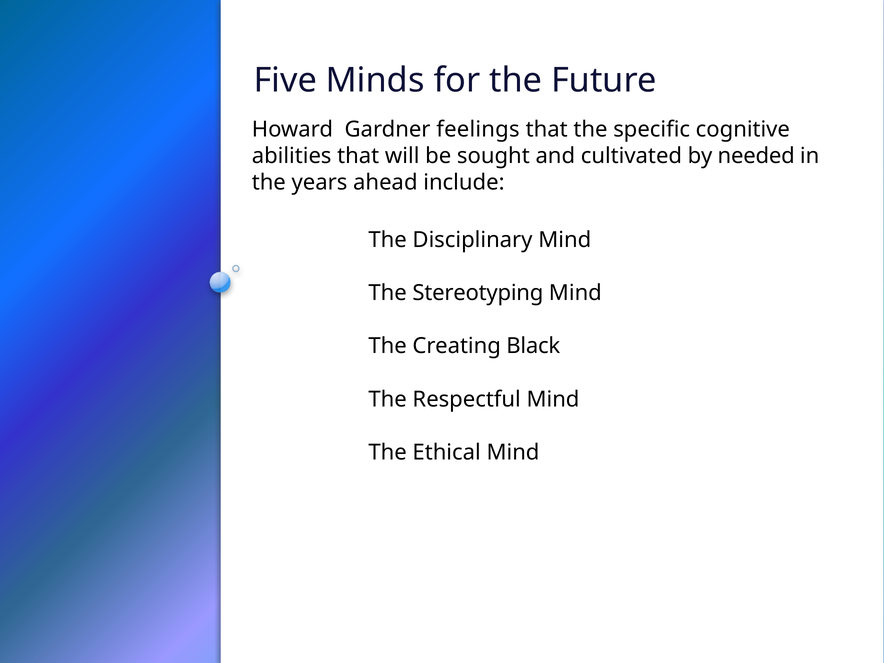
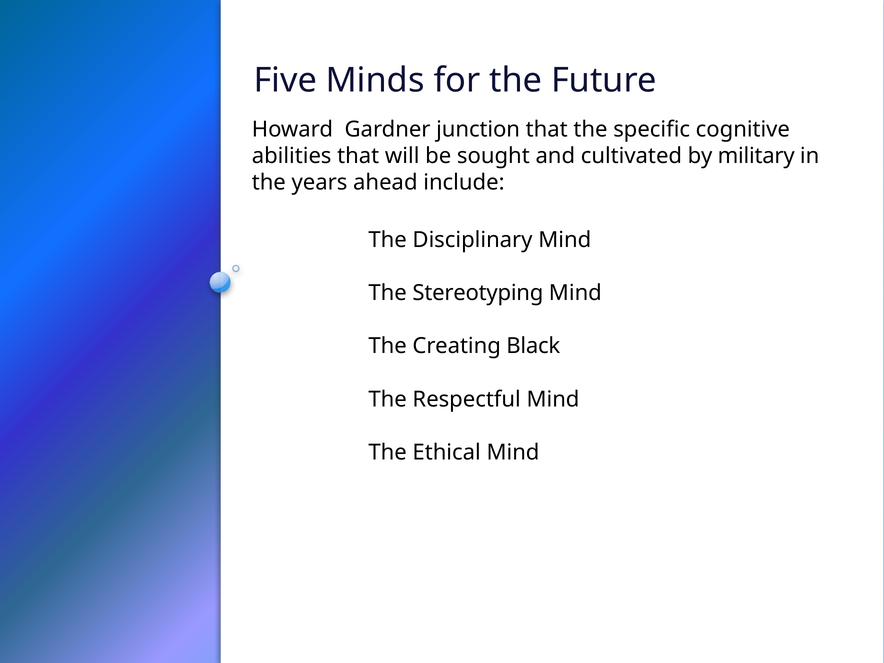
feelings: feelings -> junction (478, 130)
needed: needed -> military (756, 156)
